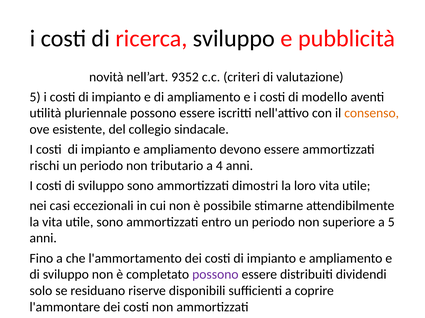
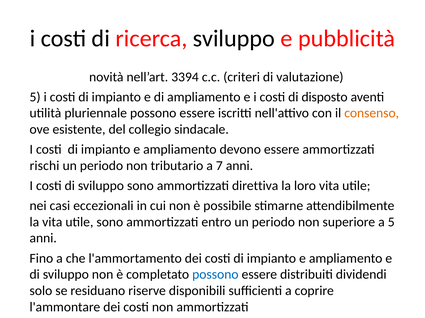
9352: 9352 -> 3394 (185, 77)
modello: modello -> disposto (325, 97)
4: 4 -> 7 (219, 166)
dimostri: dimostri -> direttiva (255, 186)
possono colour: purple -> blue (215, 275)
